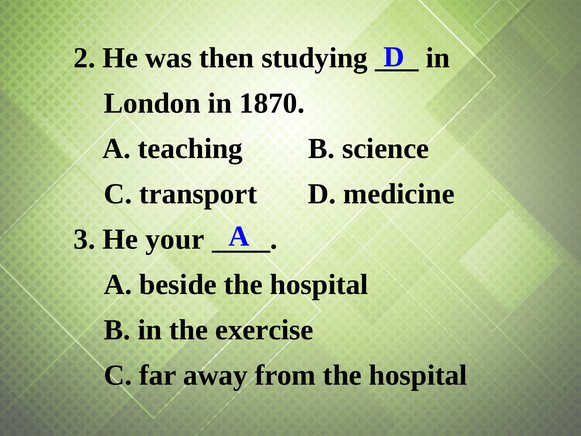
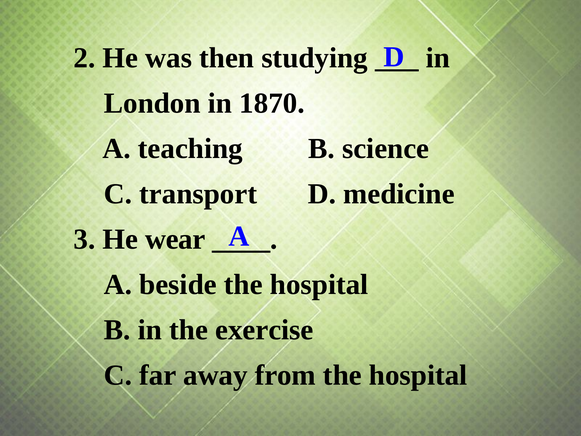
your: your -> wear (175, 239)
